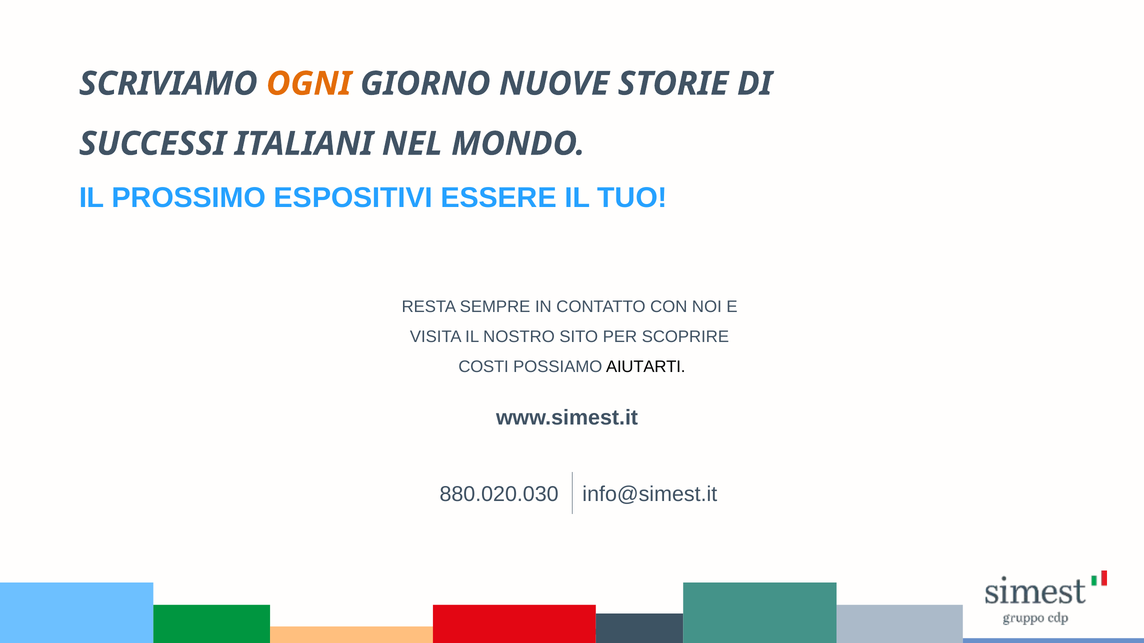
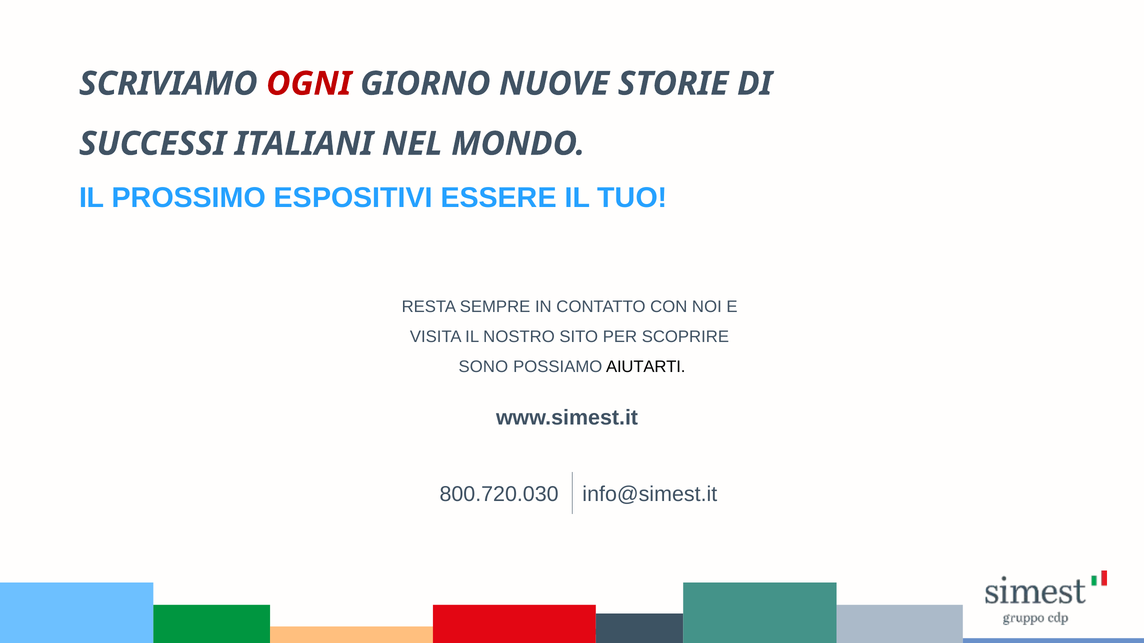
OGNI colour: orange -> red (309, 84)
COSTI: COSTI -> SONO (483, 367)
880.020.030: 880.020.030 -> 800.720.030 (499, 495)
